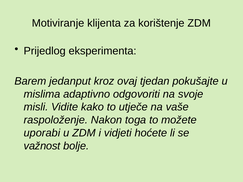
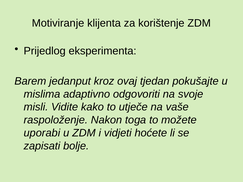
važnost: važnost -> zapisati (42, 146)
